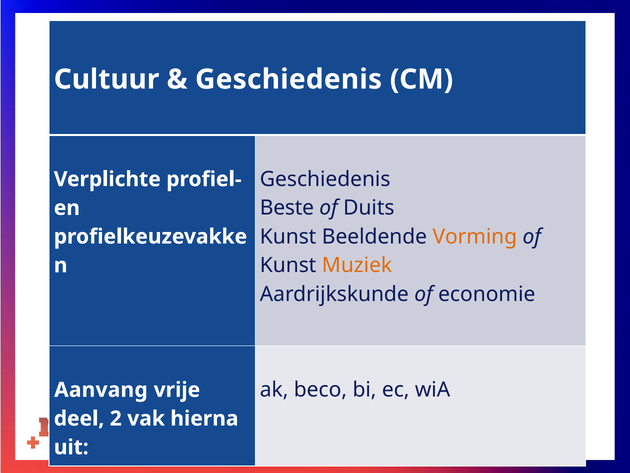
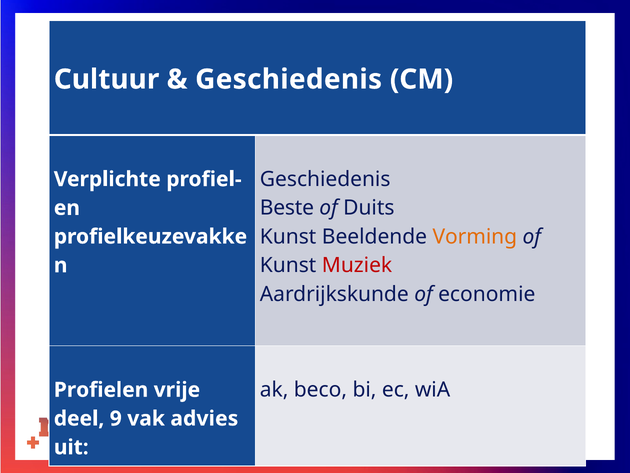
Muziek colour: orange -> red (357, 265)
Aanvang: Aanvang -> Profielen (101, 390)
2: 2 -> 9 (116, 418)
hierna: hierna -> advies (204, 418)
